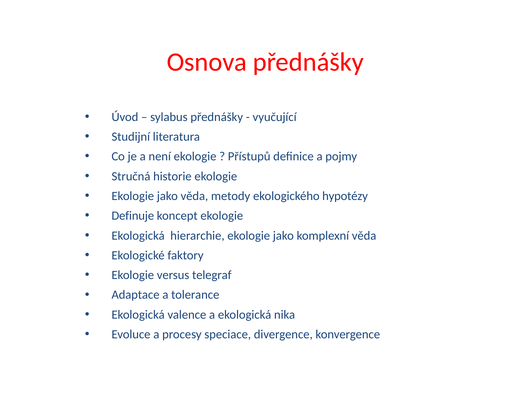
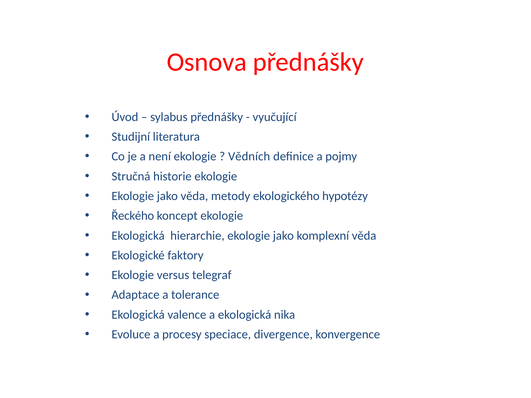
Přístupů: Přístupů -> Vědních (249, 157)
Definuje: Definuje -> Řeckého (133, 216)
